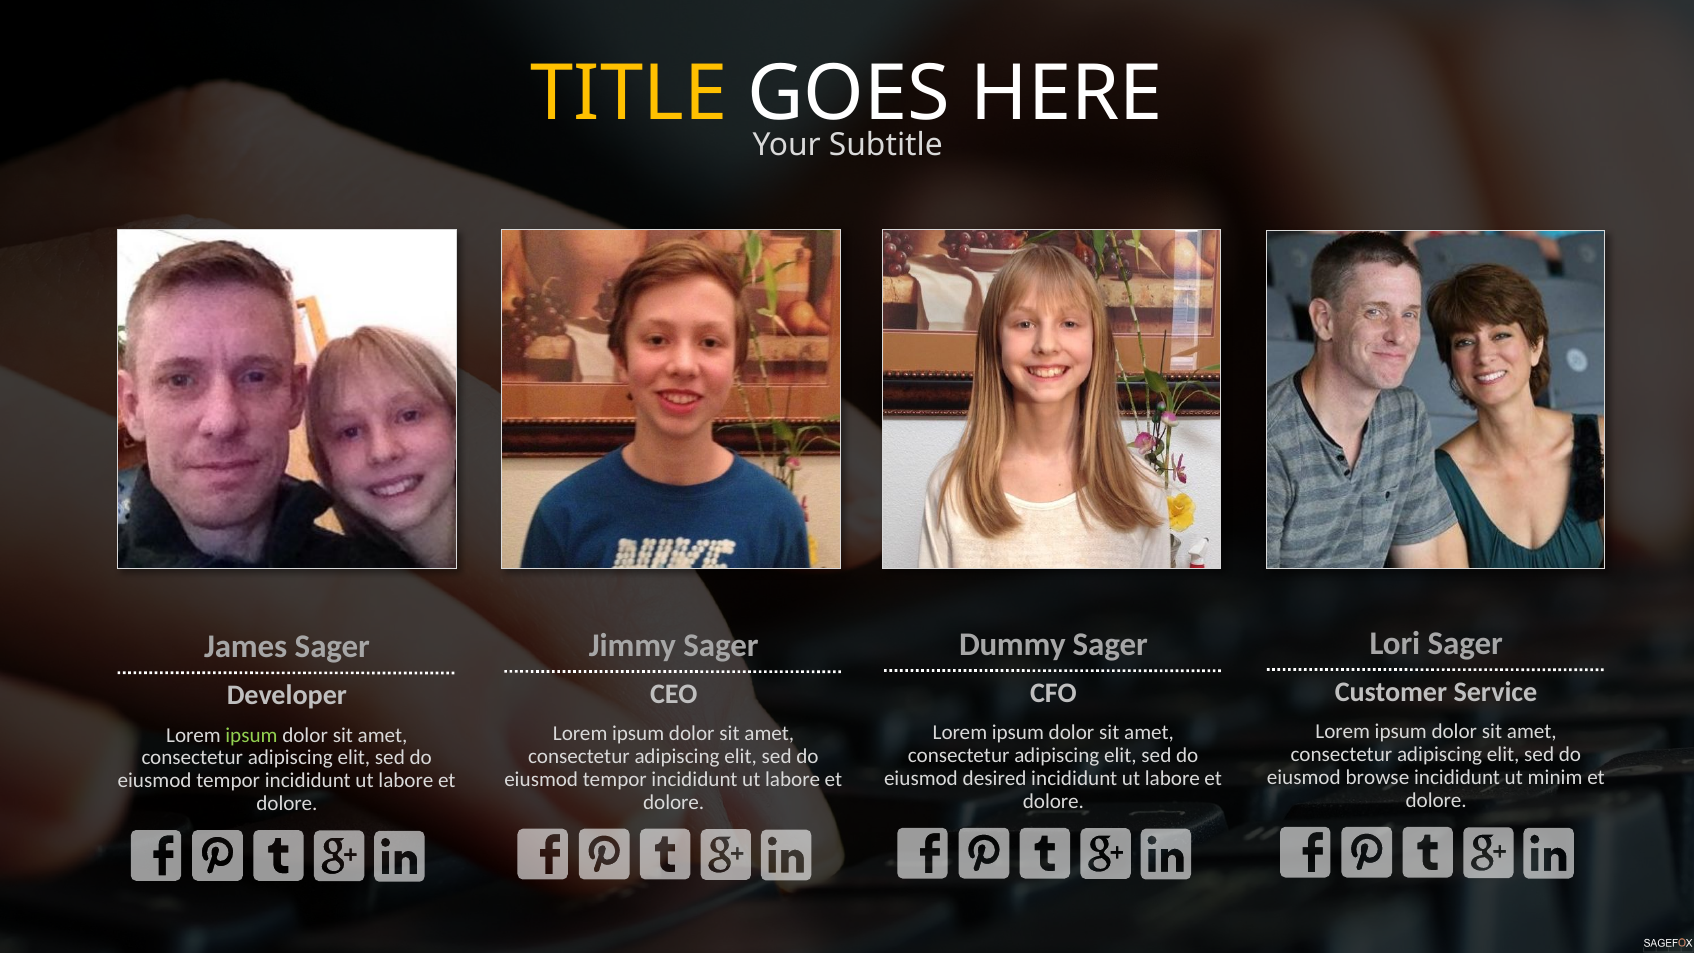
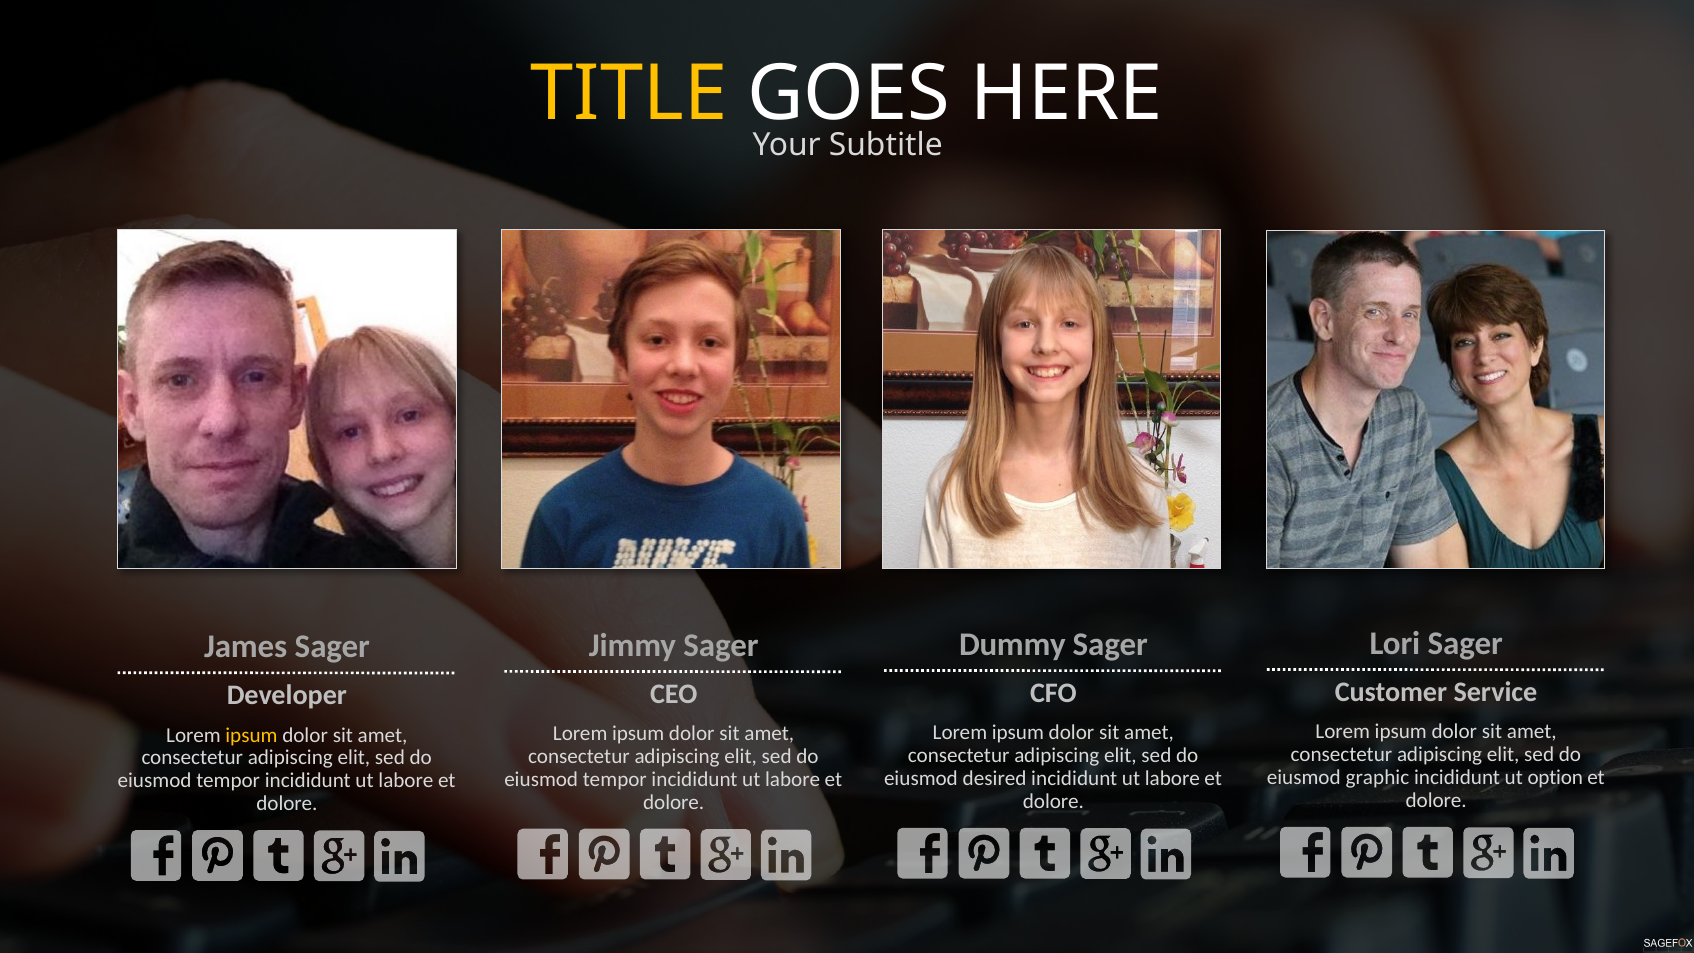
ipsum colour: light green -> yellow (251, 735)
browse: browse -> graphic (1377, 777)
minim: minim -> option (1555, 777)
